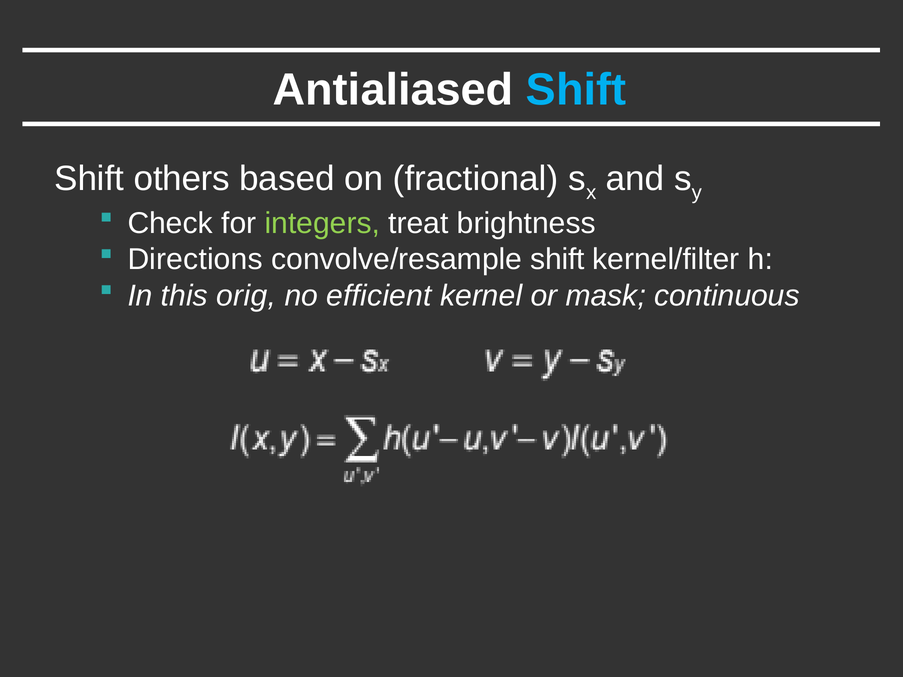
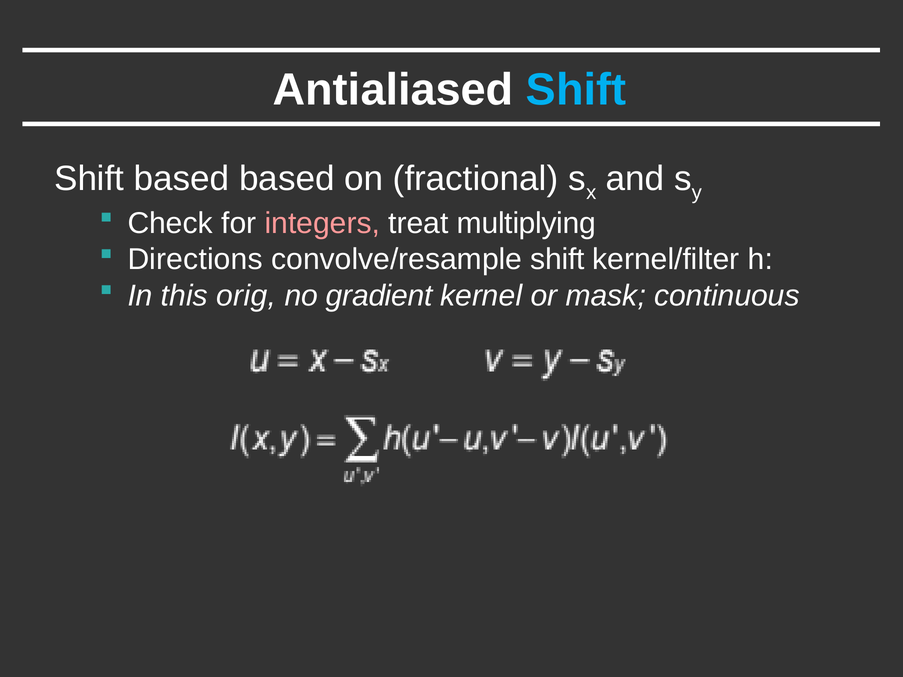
Shift others: others -> based (182, 179)
integers colour: light green -> pink (322, 223)
brightness: brightness -> multiplying (526, 223)
efficient: efficient -> gradient (379, 296)
